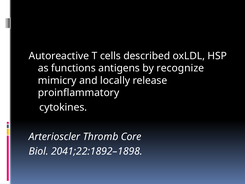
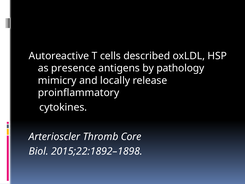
functions: functions -> presence (73, 68)
recognize: recognize -> pathology (180, 68)
2041;22:1892–1898: 2041;22:1892–1898 -> 2015;22:1892–1898 (97, 151)
